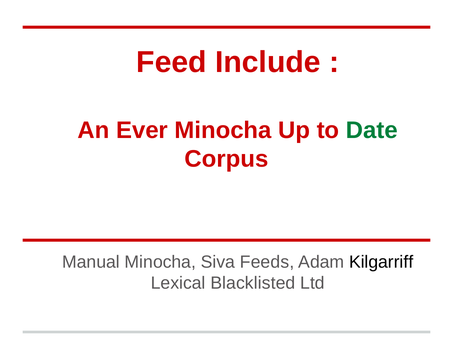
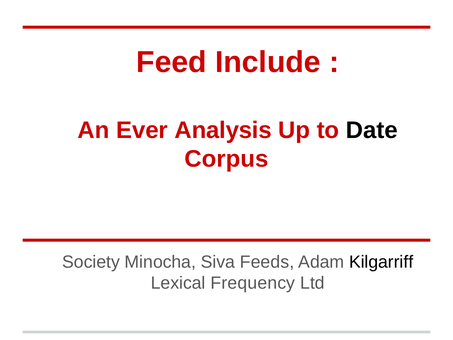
Ever Minocha: Minocha -> Analysis (223, 130)
Date colour: green -> black (372, 130)
Manual: Manual -> Society (91, 262)
Blacklisted: Blacklisted -> Frequency (253, 283)
